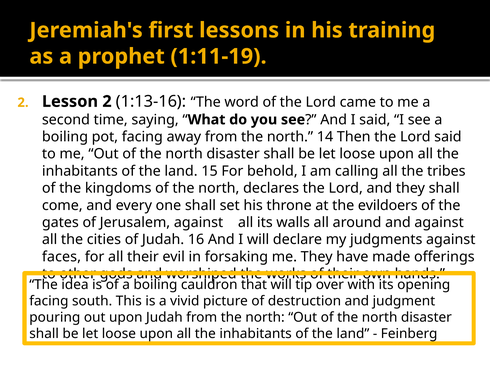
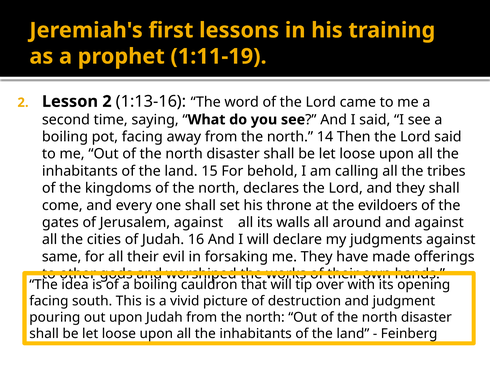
faces: faces -> same (62, 257)
